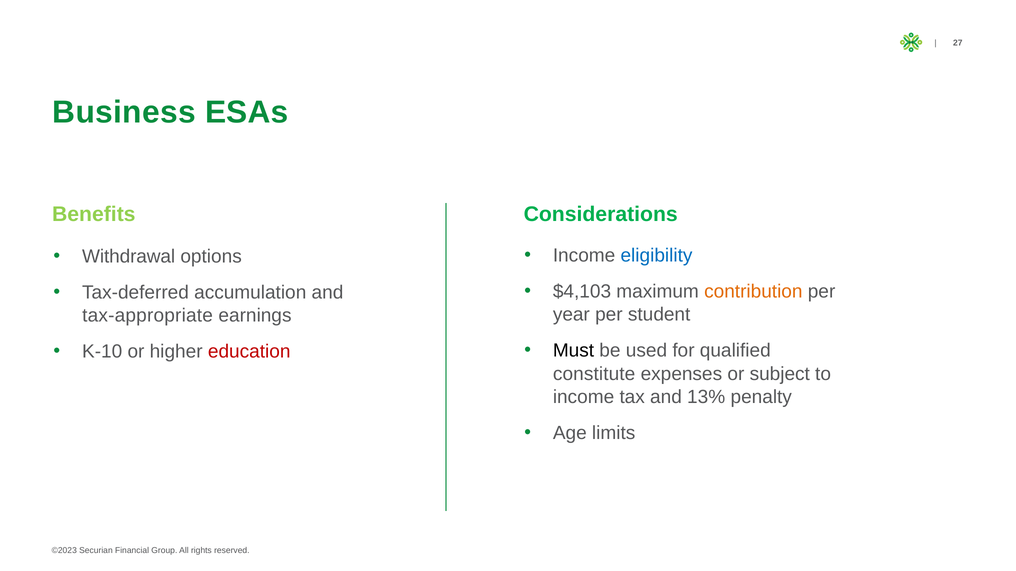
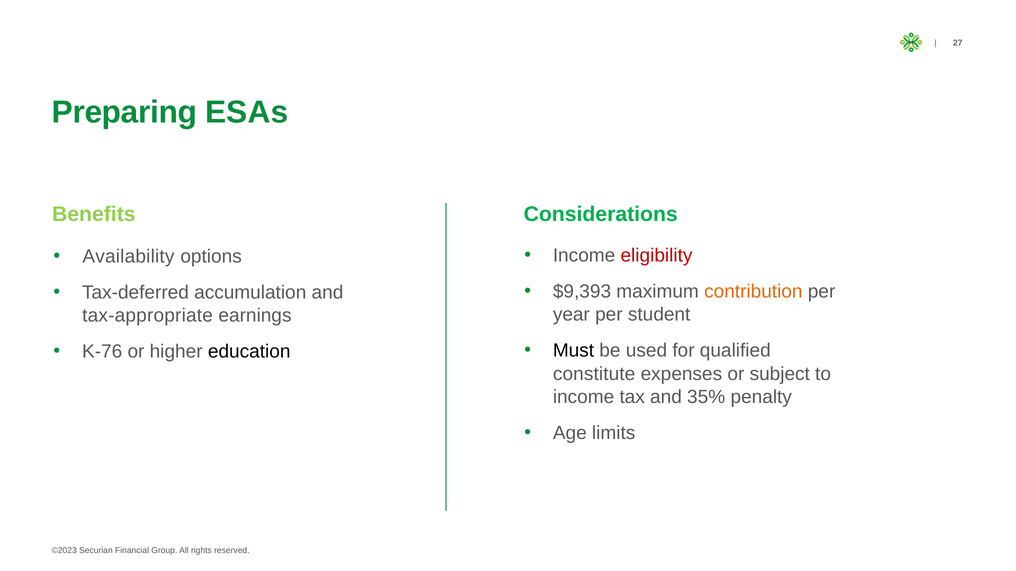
Business: Business -> Preparing (124, 112)
eligibility colour: blue -> red (656, 256)
Withdrawal: Withdrawal -> Availability (128, 257)
$4,103: $4,103 -> $9,393 (582, 292)
K-10: K-10 -> K-76 (102, 352)
education colour: red -> black (249, 352)
13%: 13% -> 35% (706, 398)
